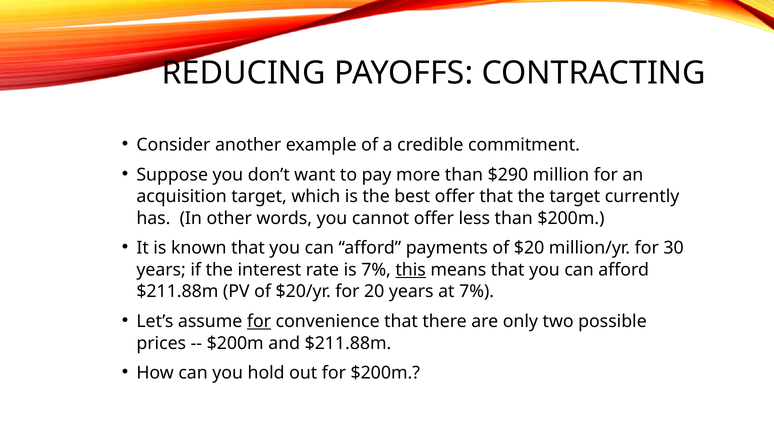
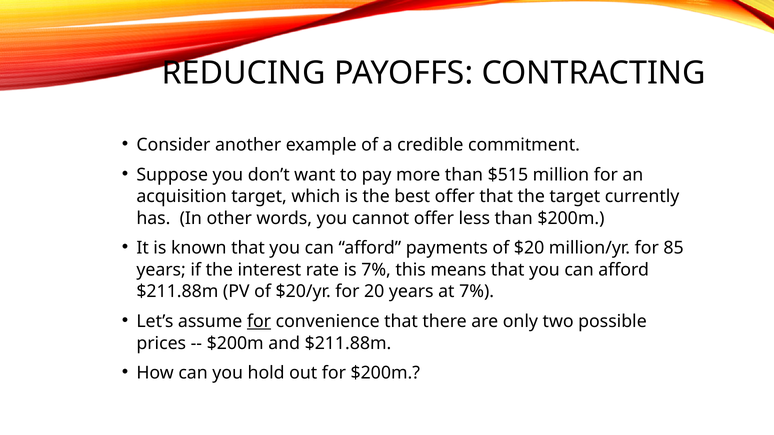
$290: $290 -> $515 (508, 175)
30: 30 -> 85 (674, 248)
this underline: present -> none (411, 270)
